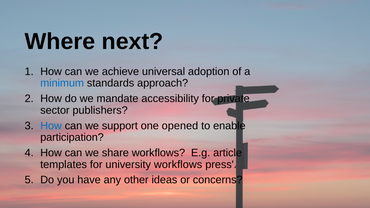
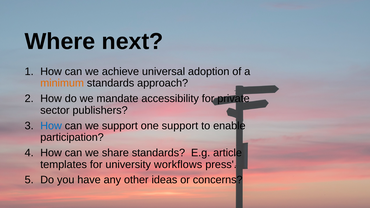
minimum colour: blue -> orange (62, 83)
one opened: opened -> support (180, 126)
share workflows: workflows -> standards (158, 153)
